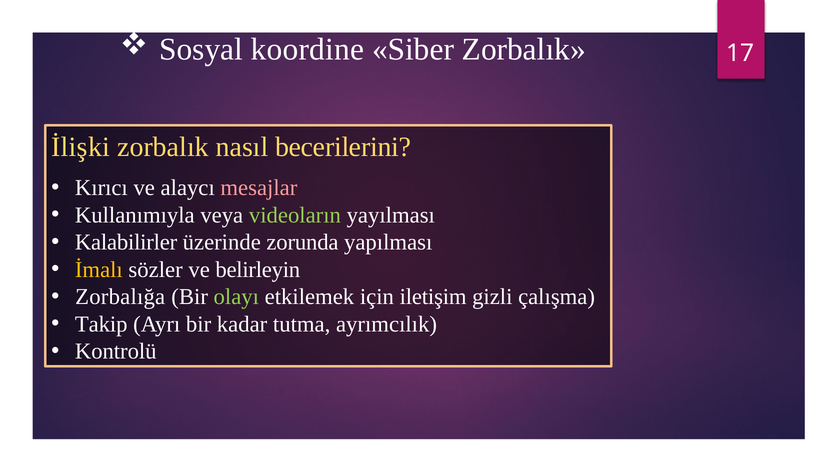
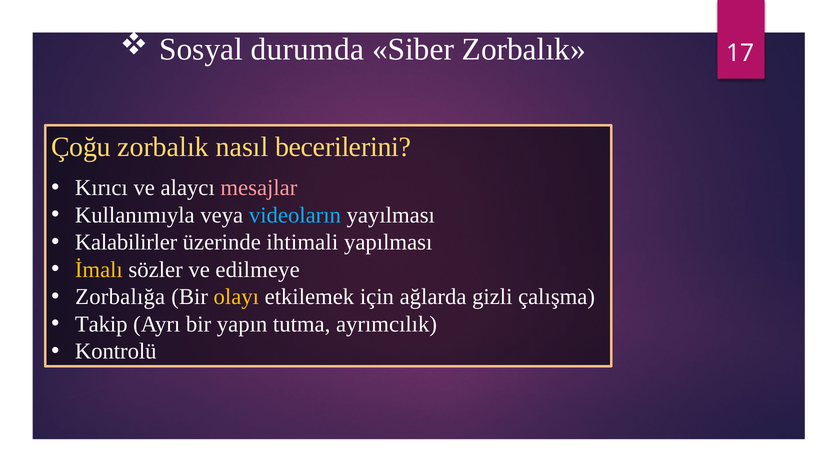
koordine: koordine -> durumda (307, 49)
İlişki: İlişki -> Çoğu (81, 147)
videoların colour: light green -> light blue (295, 215)
zorunda: zorunda -> ihtimali (302, 242)
belirleyin: belirleyin -> edilmeye (258, 269)
olayı colour: light green -> yellow (236, 296)
iletişim: iletişim -> ağlarda (433, 296)
kadar: kadar -> yapın (242, 324)
